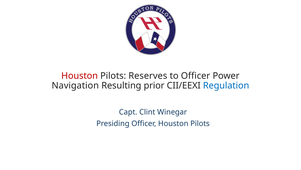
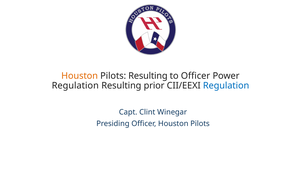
Houston colour: red -> orange (80, 75)
Pilots Reserves: Reserves -> Resulting (148, 75)
Navigation: Navigation -> Regulation (75, 85)
